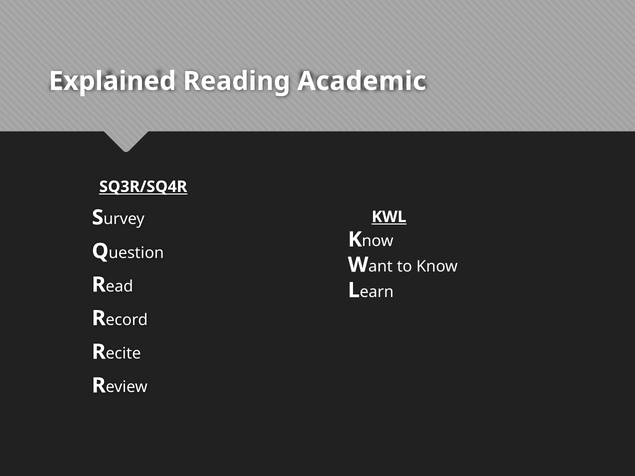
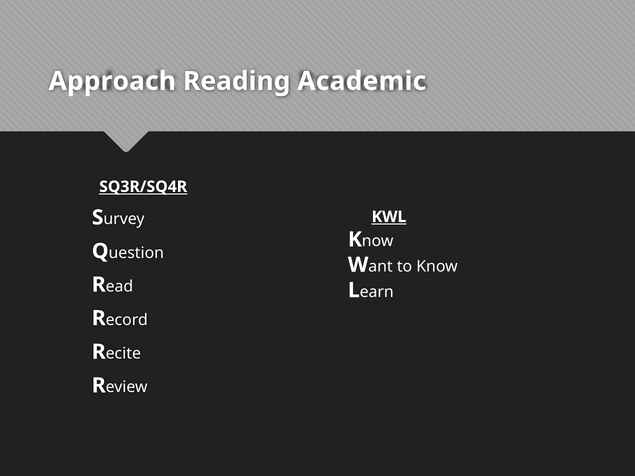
Explained: Explained -> Approach (112, 81)
